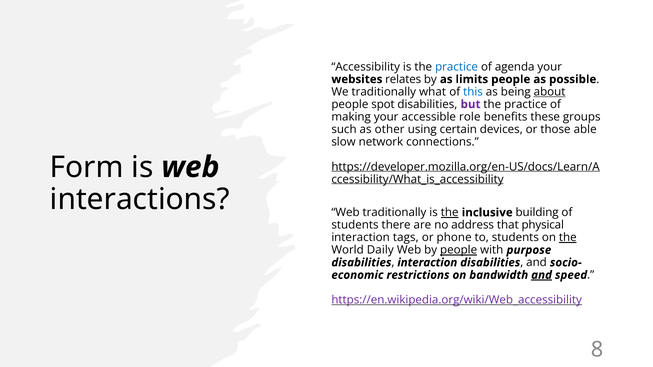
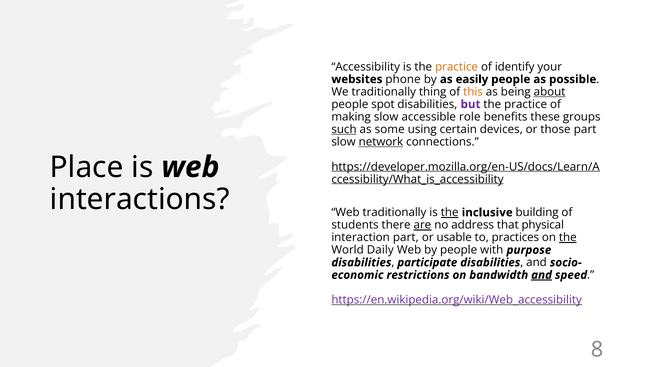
practice colour: blue -> orange (457, 67)
agenda: agenda -> identify (515, 67)
relates: relates -> phone (403, 79)
limits: limits -> easily (472, 79)
what: what -> thing (433, 92)
this colour: blue -> orange (473, 92)
making your: your -> slow (386, 117)
such underline: none -> present (344, 129)
other: other -> some (390, 129)
those able: able -> part (585, 129)
network underline: none -> present (381, 142)
Form: Form -> Place (87, 167)
are underline: none -> present (422, 225)
interaction tags: tags -> part (406, 238)
phone: phone -> usable (454, 238)
to students: students -> practices (515, 238)
people underline: present -> none (459, 250)
disabilities interaction: interaction -> participate (427, 263)
